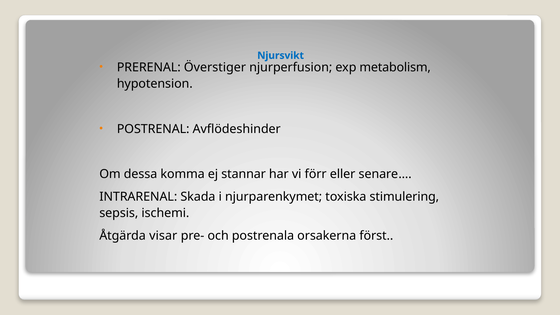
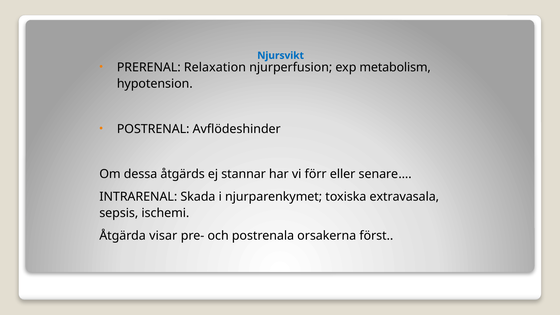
Överstiger: Överstiger -> Relaxation (215, 67)
komma: komma -> åtgärds (183, 174)
stimulering: stimulering -> extravasala (404, 197)
